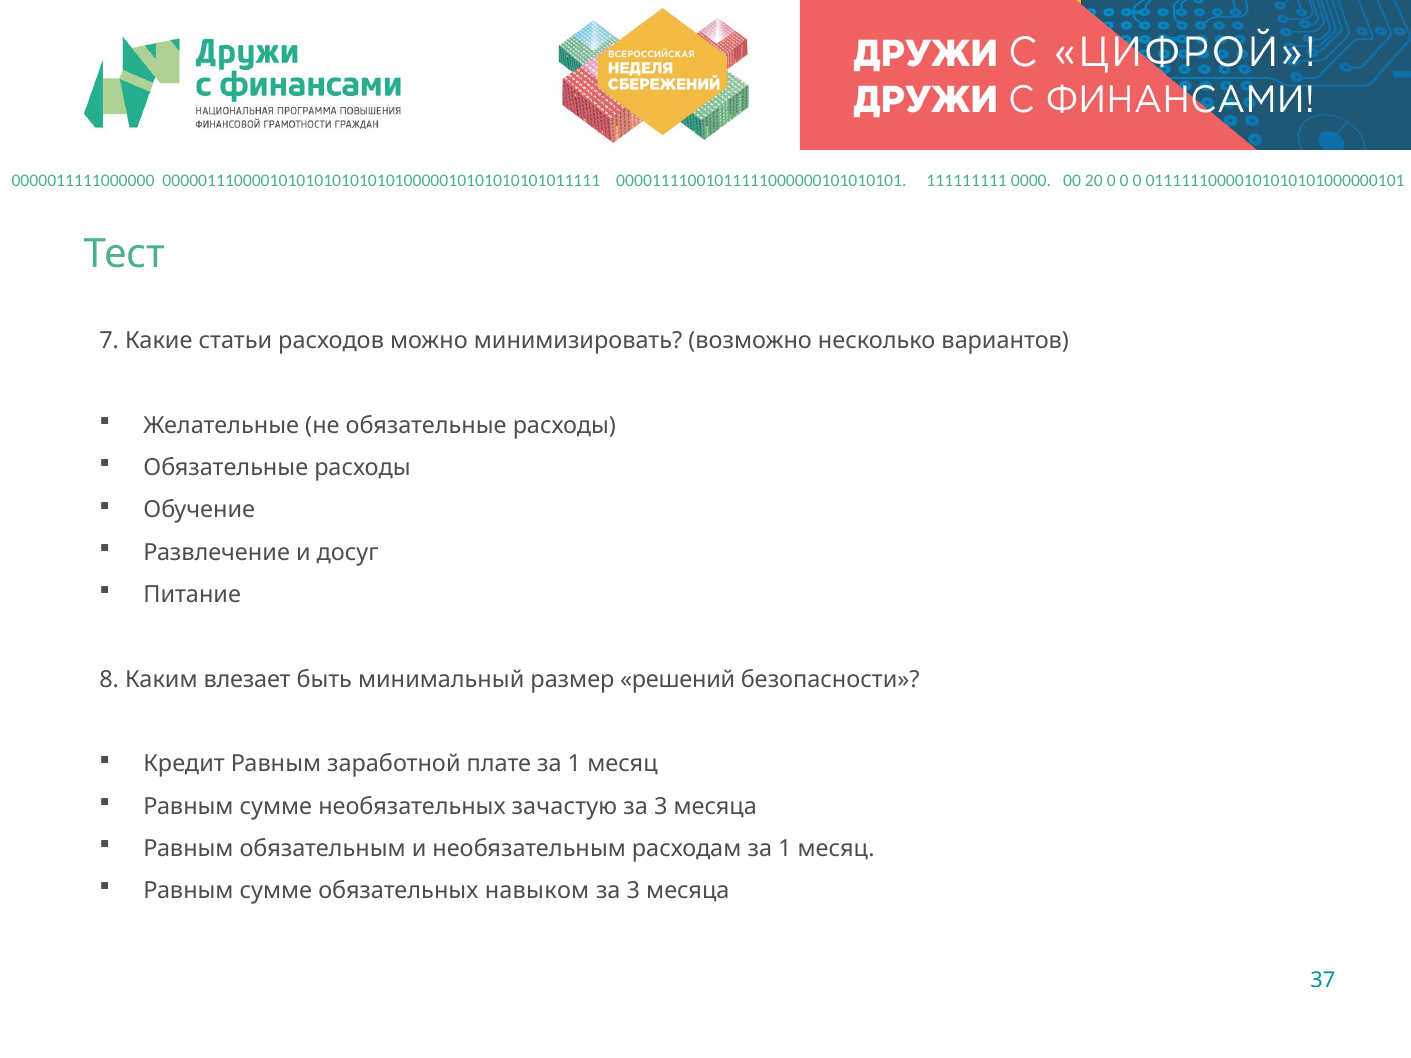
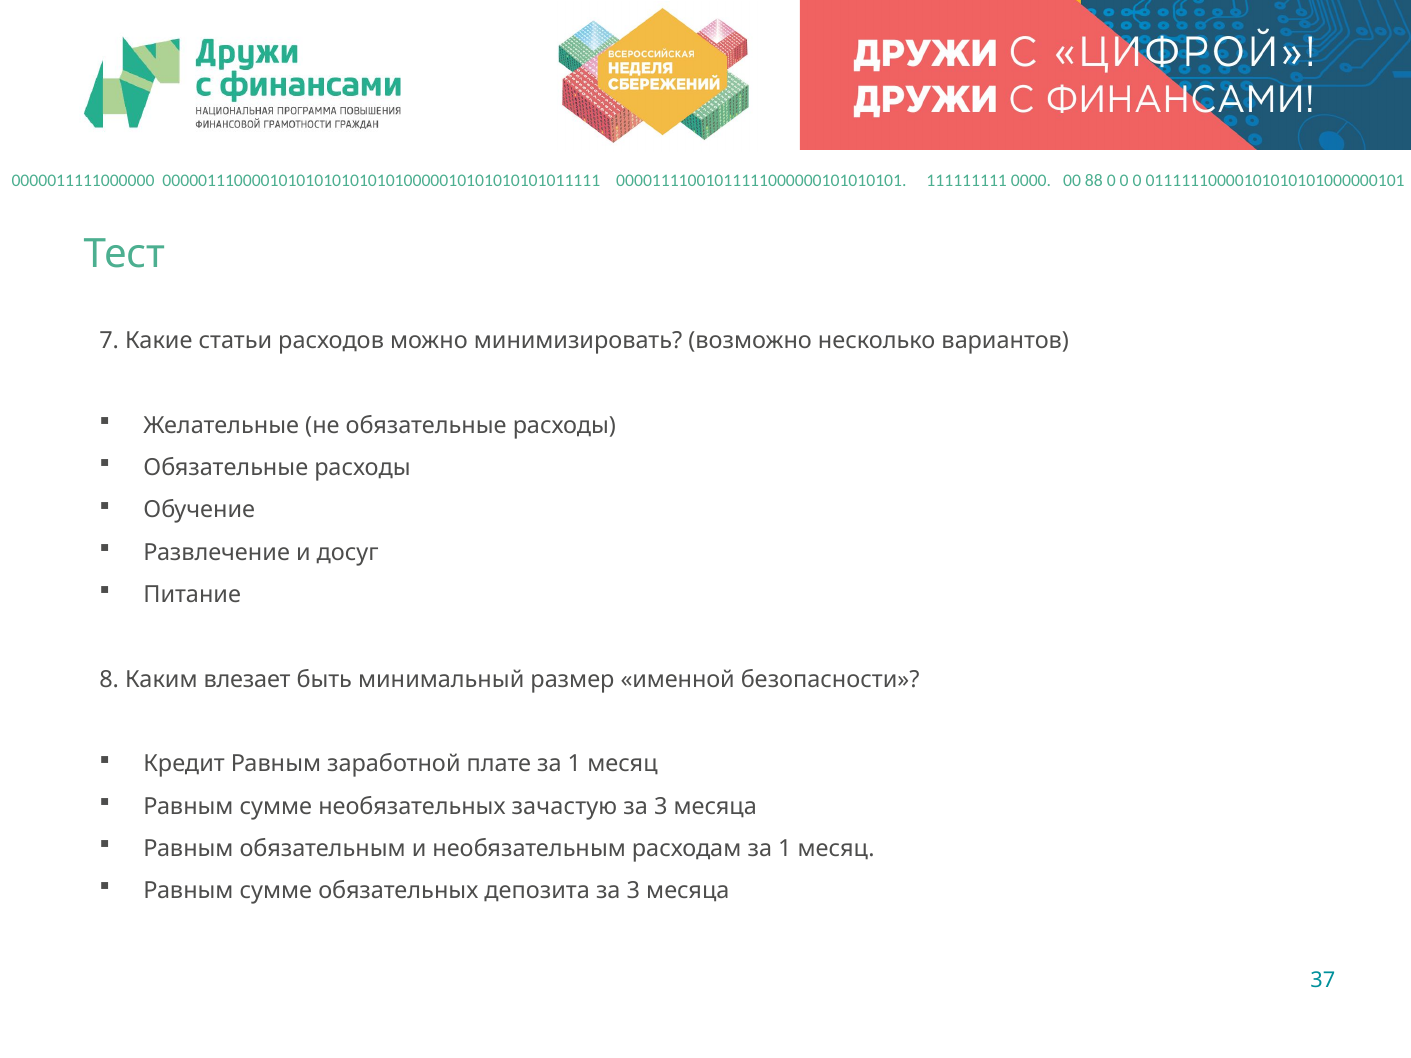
20: 20 -> 88 (1094, 180)
решений: решений -> именной (678, 680)
навыком: навыком -> депозита (537, 891)
